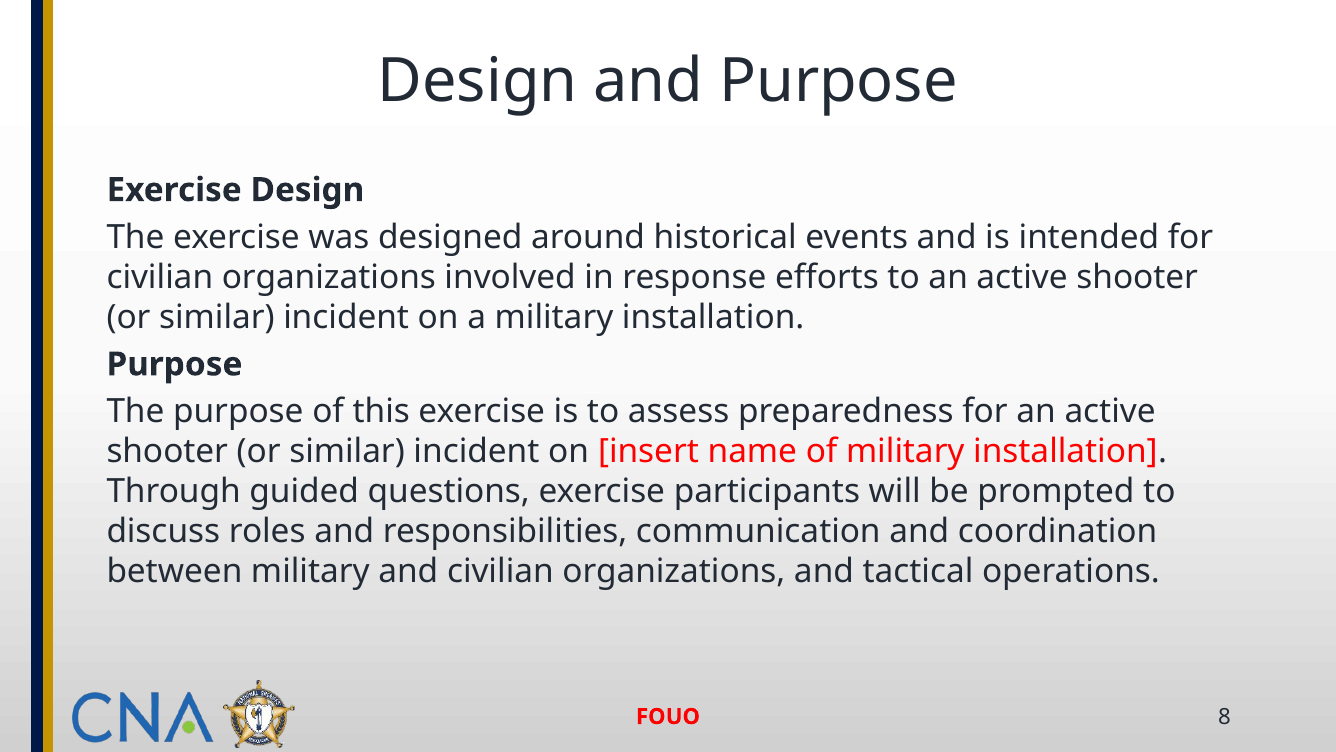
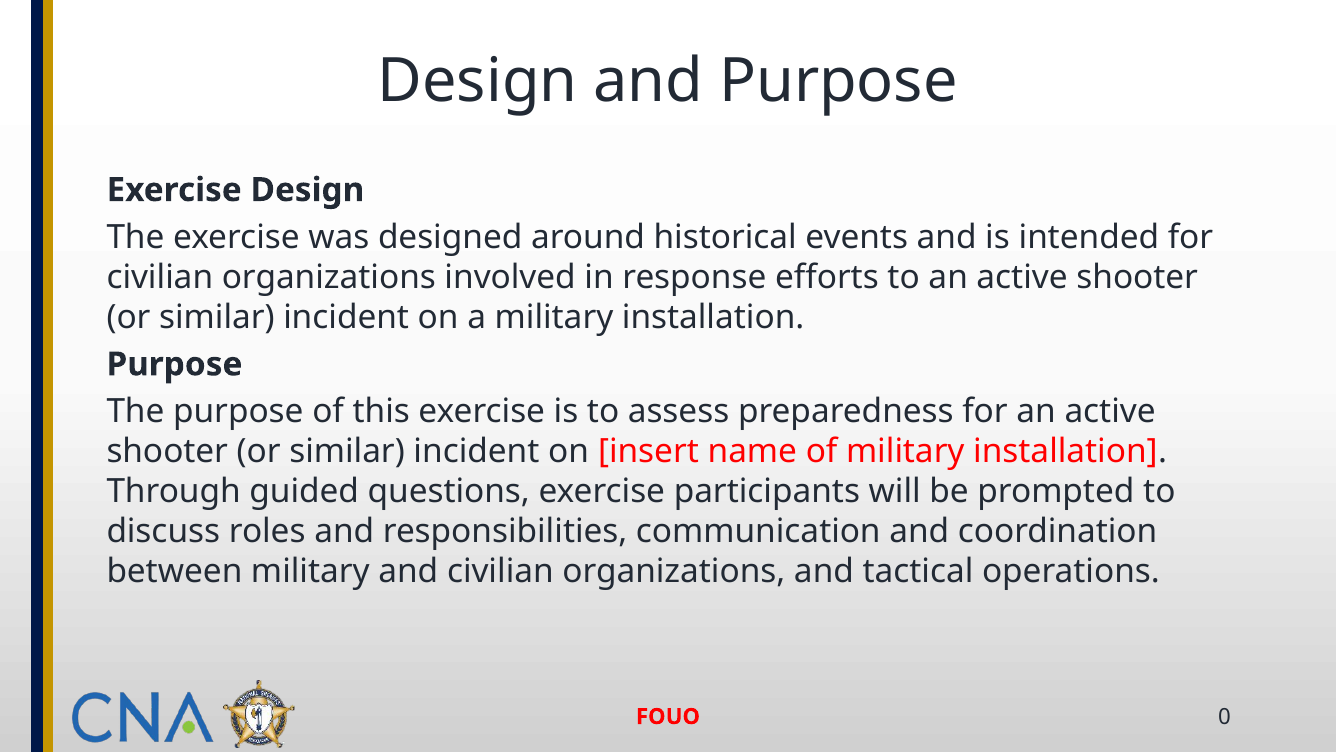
8: 8 -> 0 (1224, 716)
